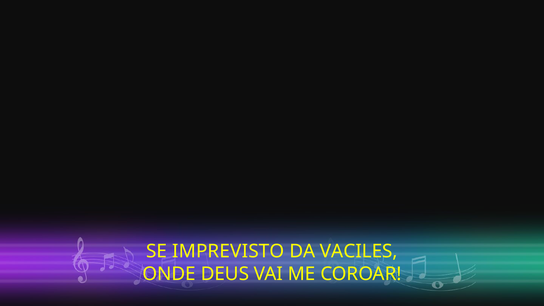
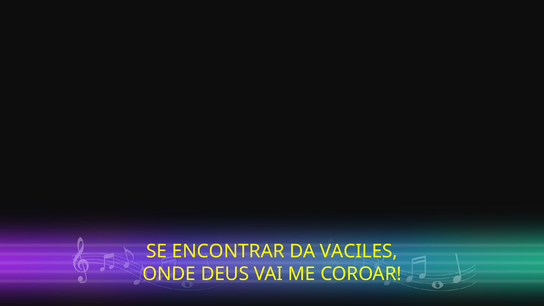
IMPREVISTO: IMPREVISTO -> ENCONTRAR (228, 251)
